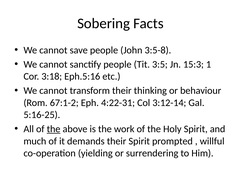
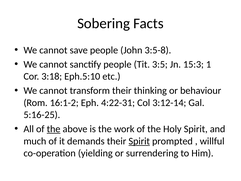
Eph.5:16: Eph.5:16 -> Eph.5:10 (82, 76)
67:1-2: 67:1-2 -> 16:1-2 (64, 103)
Spirit underline: none -> present (139, 141)
